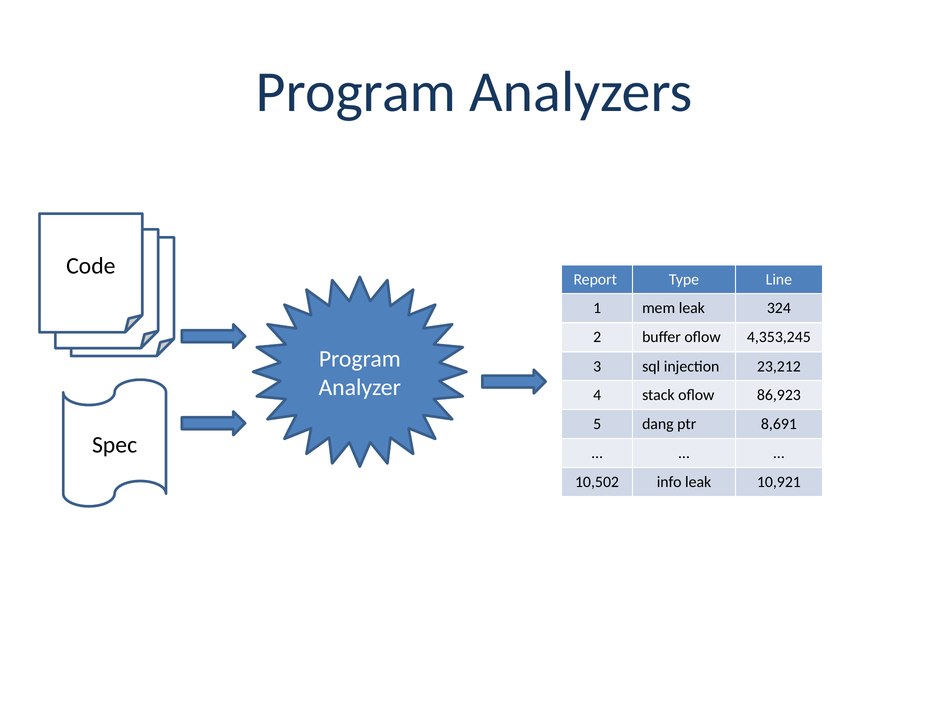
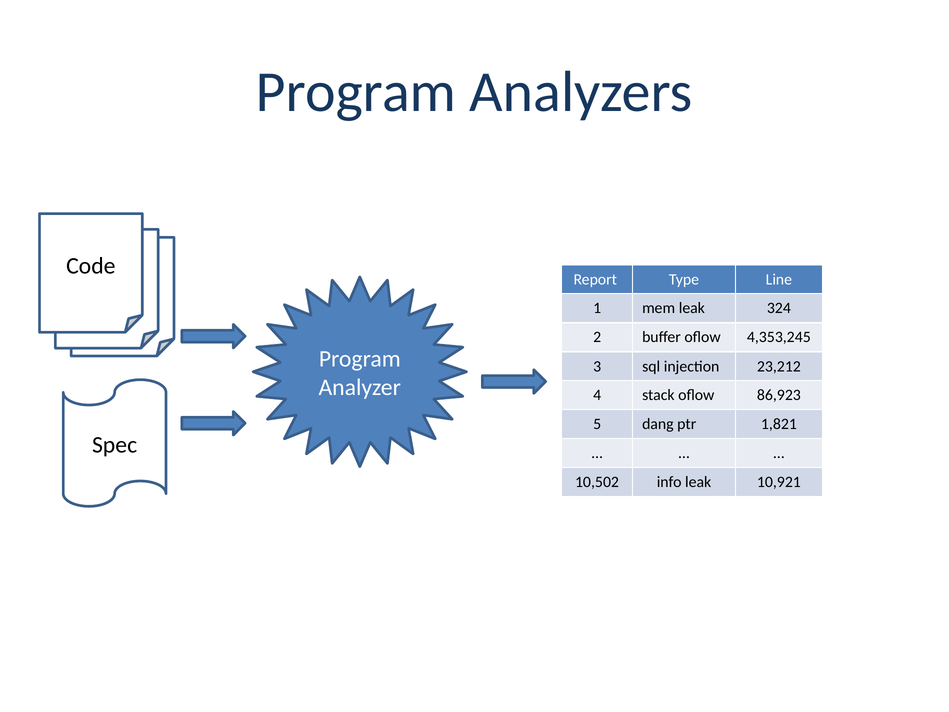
8,691: 8,691 -> 1,821 (779, 424)
